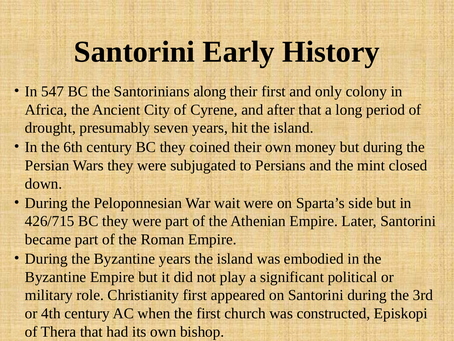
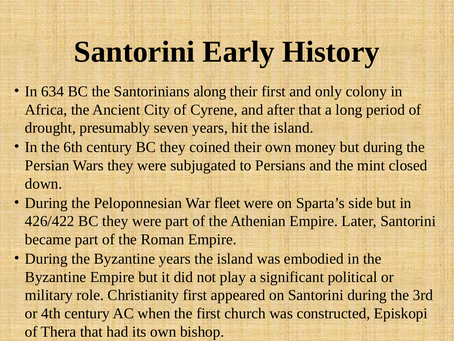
547: 547 -> 634 (53, 91)
wait: wait -> fleet (227, 203)
426/715: 426/715 -> 426/422 (50, 221)
